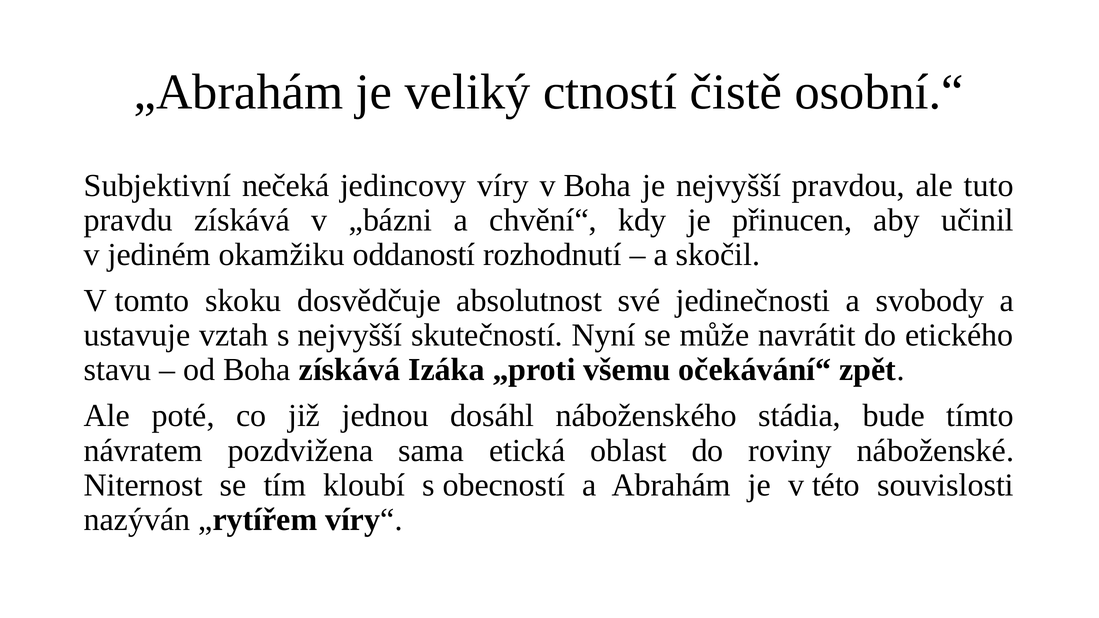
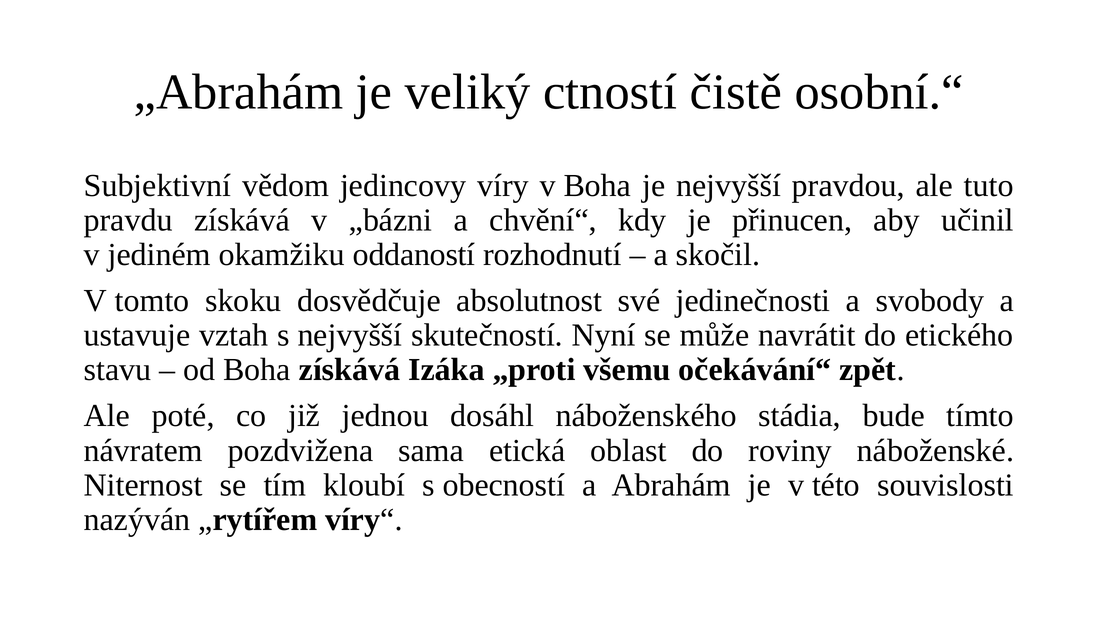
nečeká: nečeká -> vědom (286, 186)
